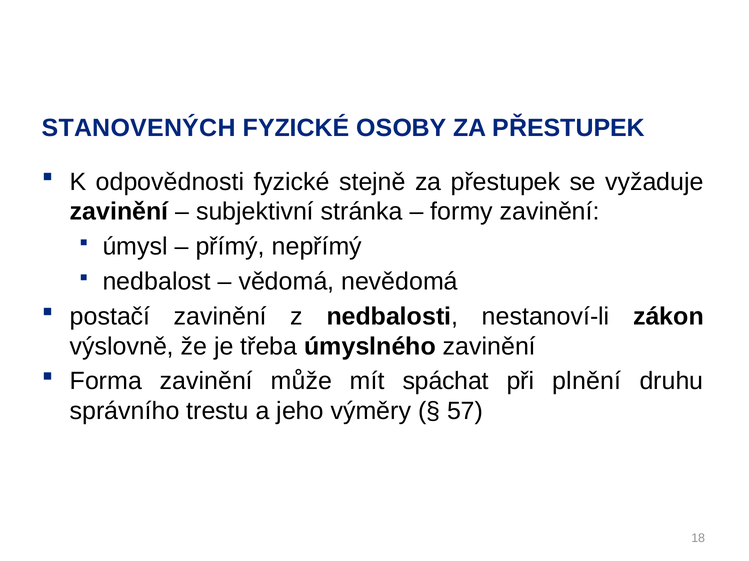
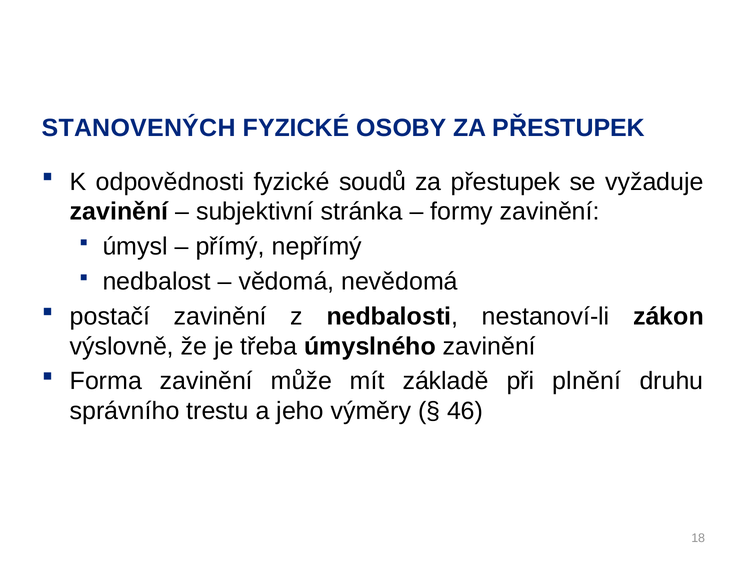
stejně: stejně -> soudů (373, 182)
spáchat: spáchat -> základě (446, 382)
57: 57 -> 46 (465, 412)
